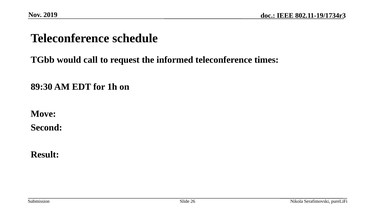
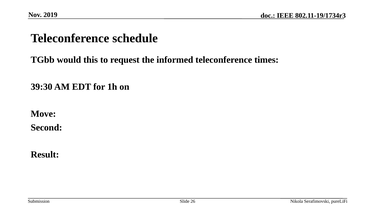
call: call -> this (91, 60)
89:30: 89:30 -> 39:30 (42, 87)
